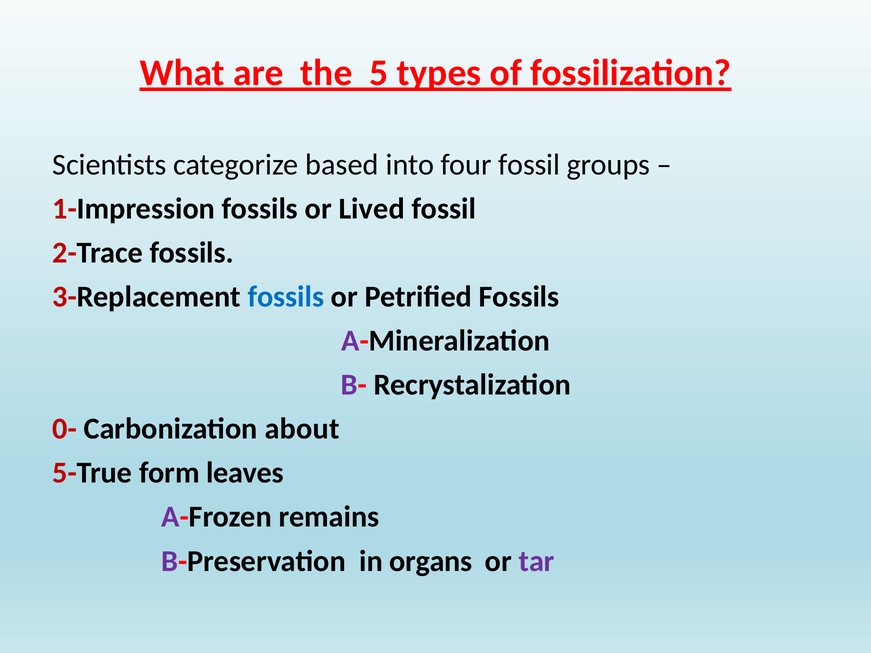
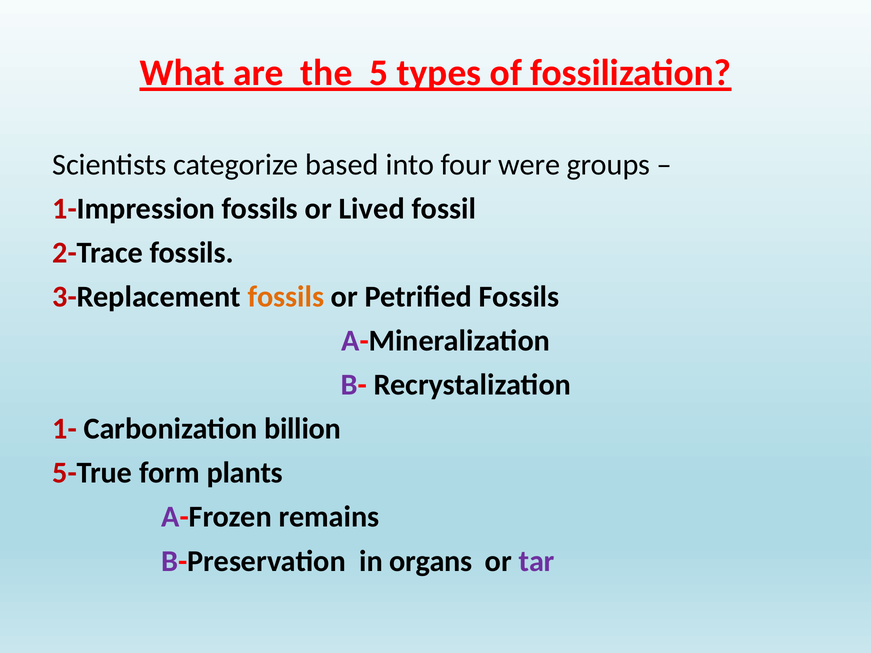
four fossil: fossil -> were (529, 165)
fossils colour: blue -> orange (286, 297)
0-: 0- -> 1- (65, 429)
about: about -> billion (303, 429)
leaves: leaves -> plants (245, 473)
